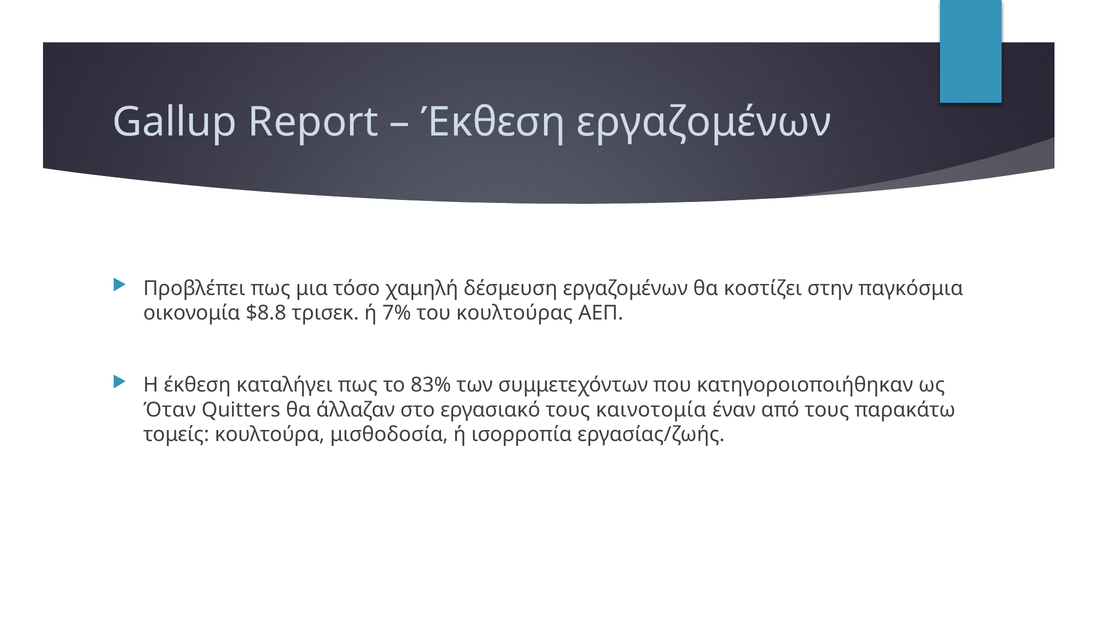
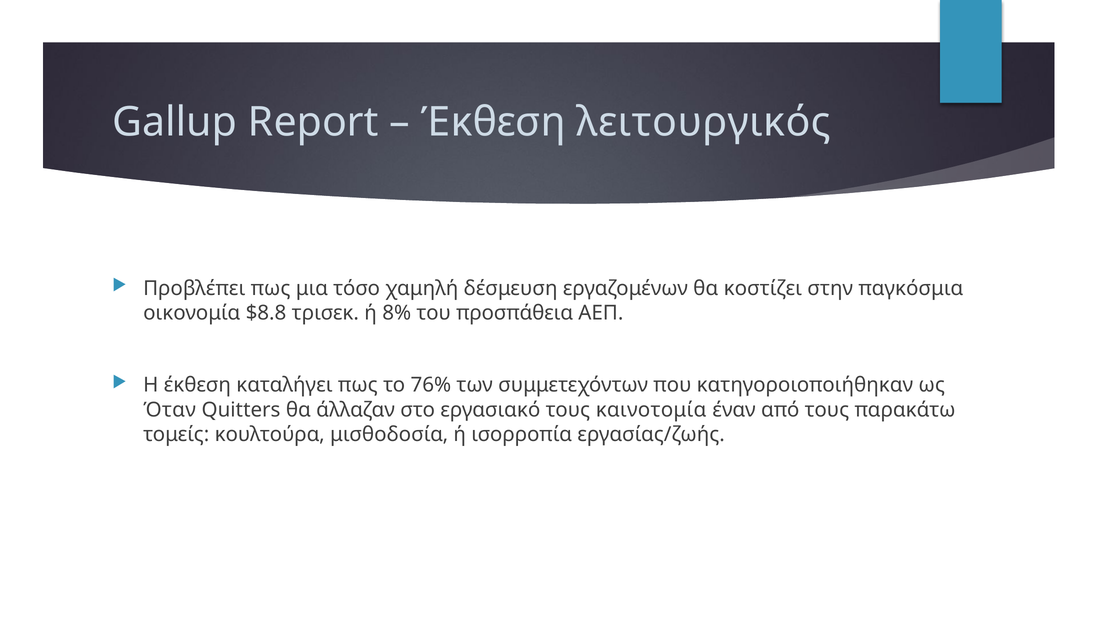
Έκθεση εργαζομένων: εργαζομένων -> λειτουργικός (704, 122)
7%: 7% -> 8% (397, 313)
κουλτούρας: κουλτούρας -> προσπάθεια (515, 313)
83%: 83% -> 76% (431, 386)
